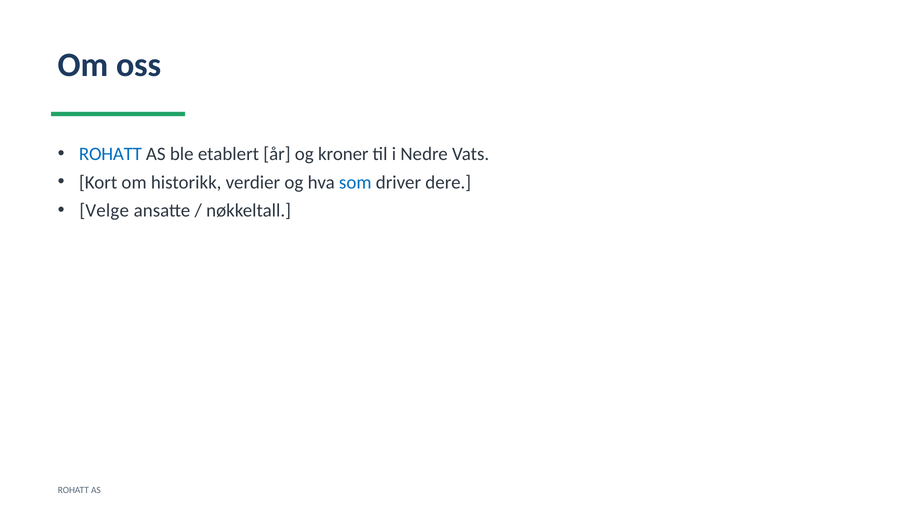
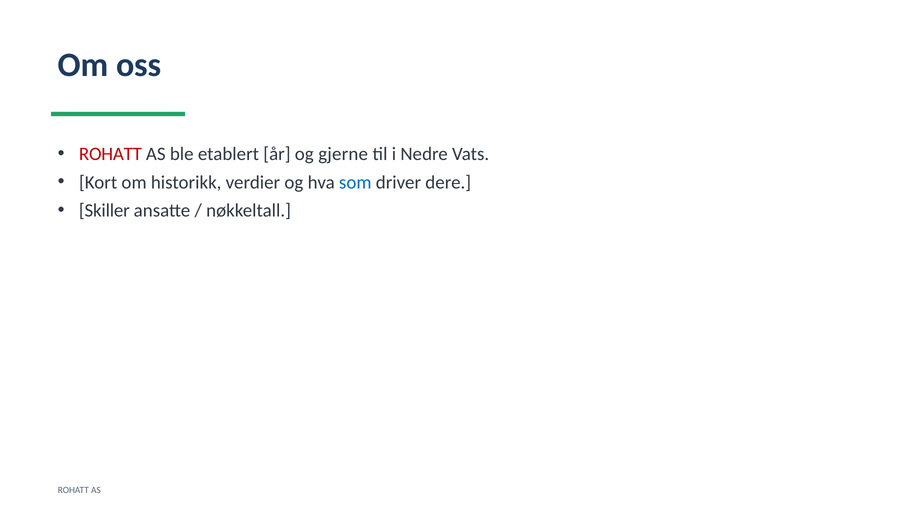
ROHATT colour: blue -> red (110, 154)
kroner: kroner -> gjerne (343, 154)
Velge: Velge -> Skiller (104, 211)
